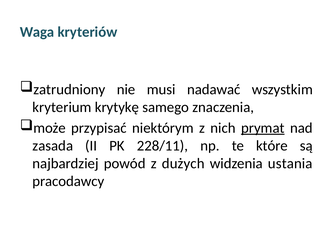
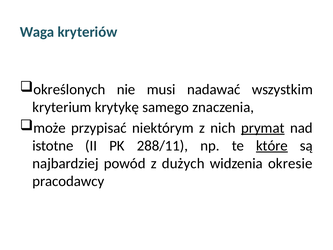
zatrudniony: zatrudniony -> określonych (69, 89)
zasada: zasada -> istotne (53, 146)
228/11: 228/11 -> 288/11 (162, 146)
które underline: none -> present (272, 146)
ustania: ustania -> okresie (290, 163)
